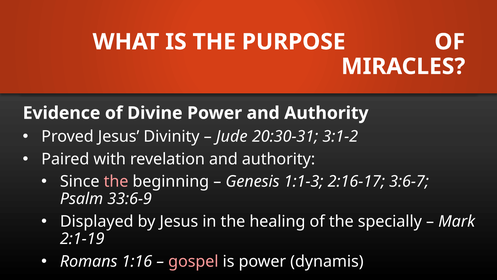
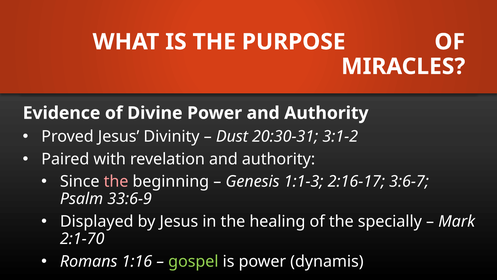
Jude: Jude -> Dust (232, 136)
2:1-19: 2:1-19 -> 2:1-70 (82, 239)
gospel colour: pink -> light green (193, 261)
